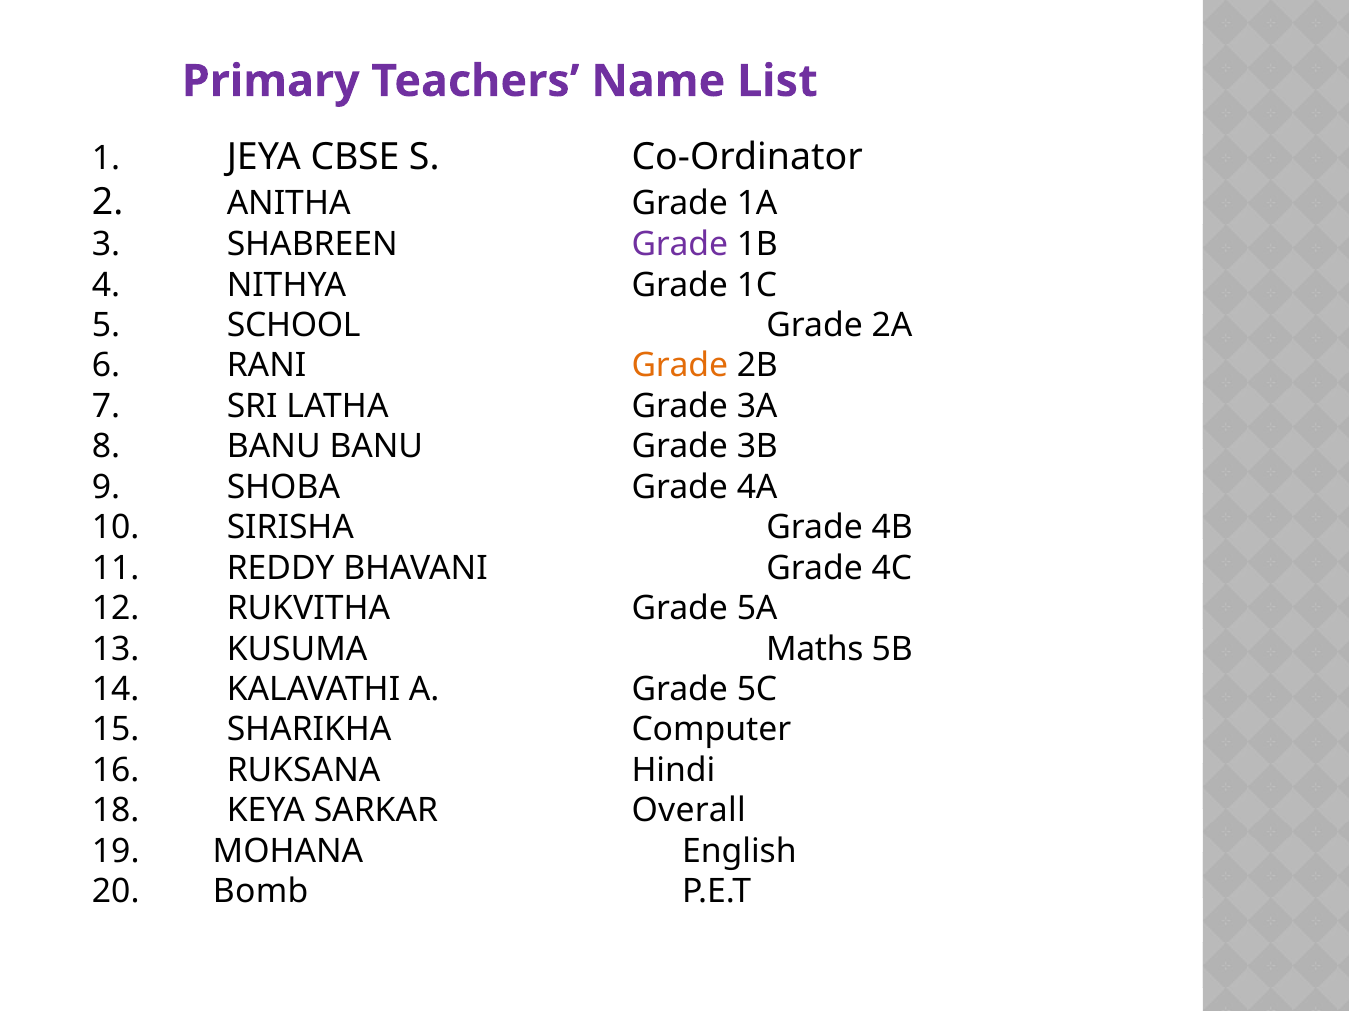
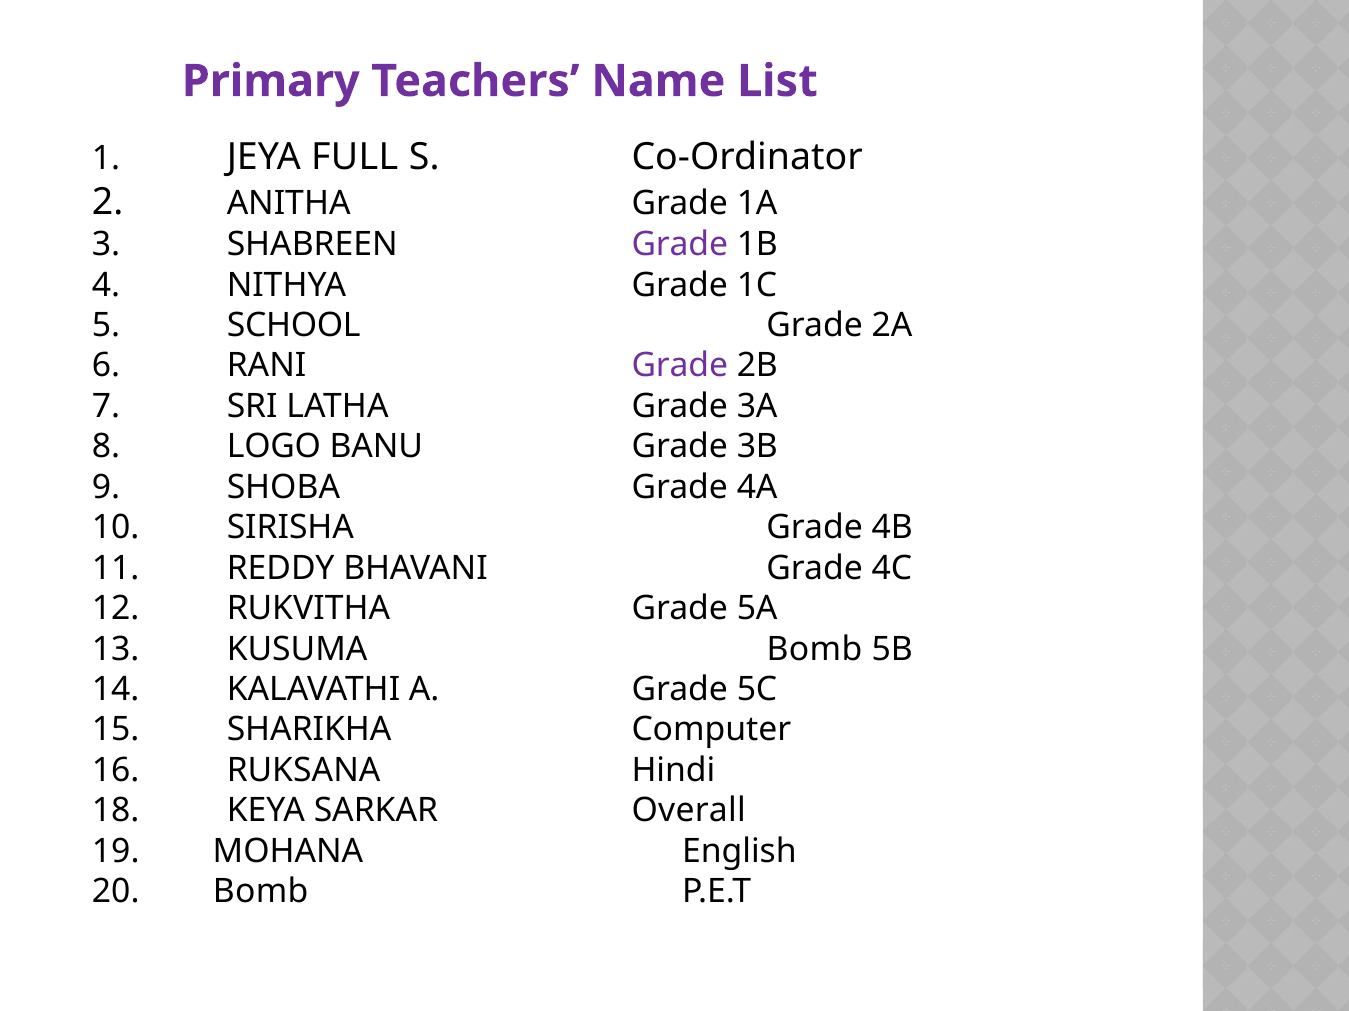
CBSE: CBSE -> FULL (355, 157)
Grade colour: orange -> purple (680, 366)
8 BANU: BANU -> LOGO (274, 447)
KUSUMA Maths: Maths -> Bomb (814, 649)
